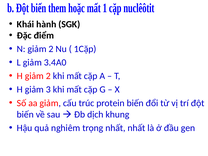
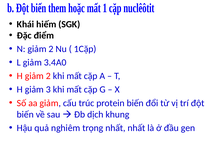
hành: hành -> hiếm (46, 24)
